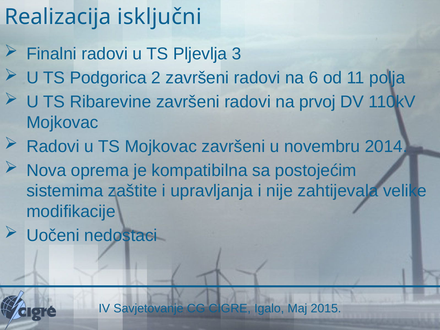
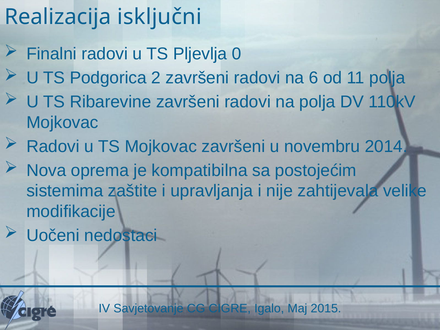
3: 3 -> 0 (237, 54)
na prvoj: prvoj -> polja (317, 102)
